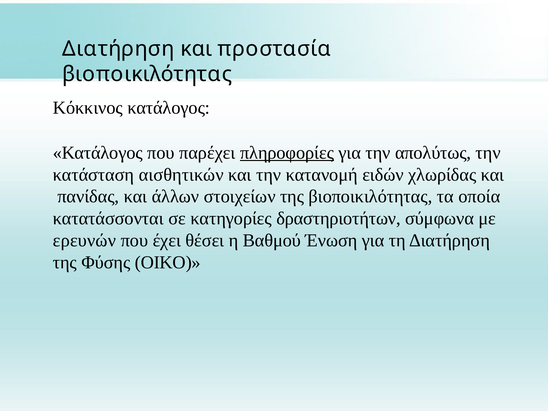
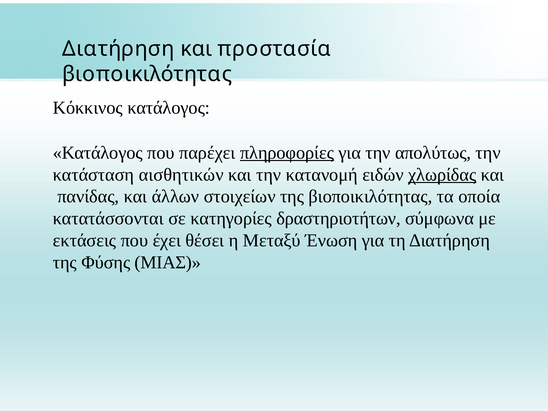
χλωρίδας underline: none -> present (442, 175)
ερευνών: ερευνών -> εκτάσεις (85, 240)
Βαθμού: Βαθμού -> Μεταξύ (272, 240)
ΟΙΚΟ: ΟΙΚΟ -> ΜΙΑΣ (168, 262)
